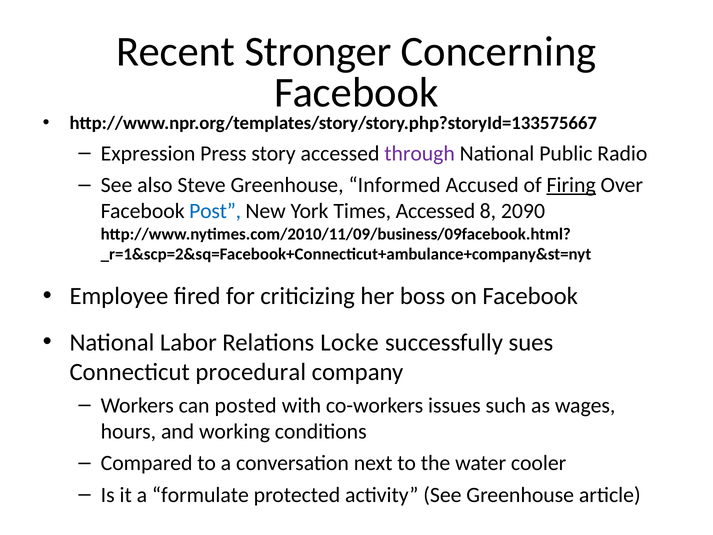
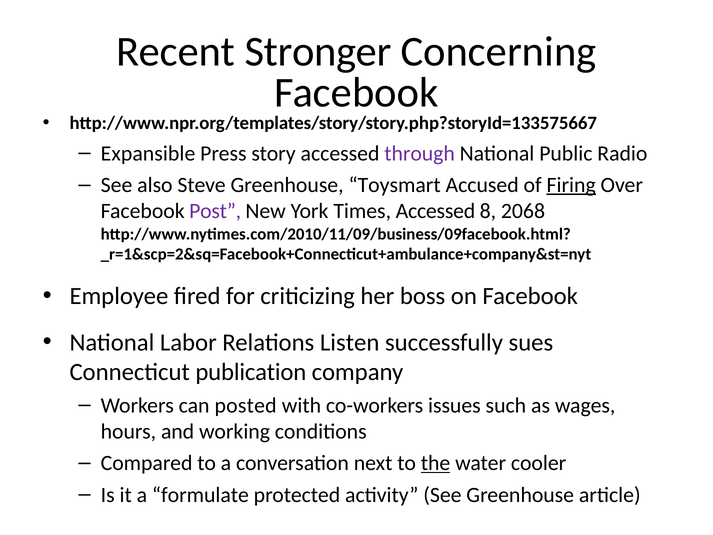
Expression: Expression -> Expansible (148, 153)
Informed: Informed -> Toysmart (395, 185)
Post colour: blue -> purple (215, 211)
2090: 2090 -> 2068 (523, 211)
Locke: Locke -> Listen (350, 342)
procedural: procedural -> publication (251, 372)
the underline: none -> present (436, 463)
